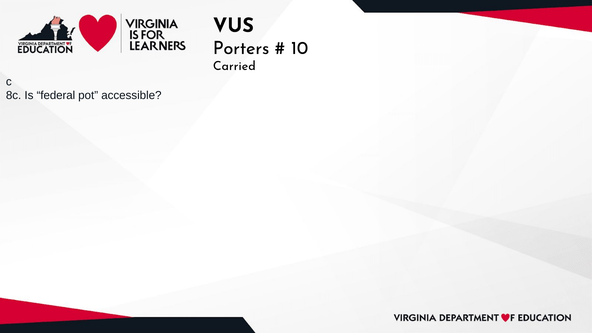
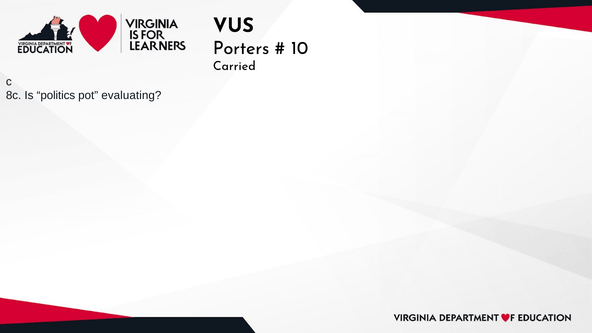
federal: federal -> politics (56, 95)
accessible: accessible -> evaluating (131, 95)
